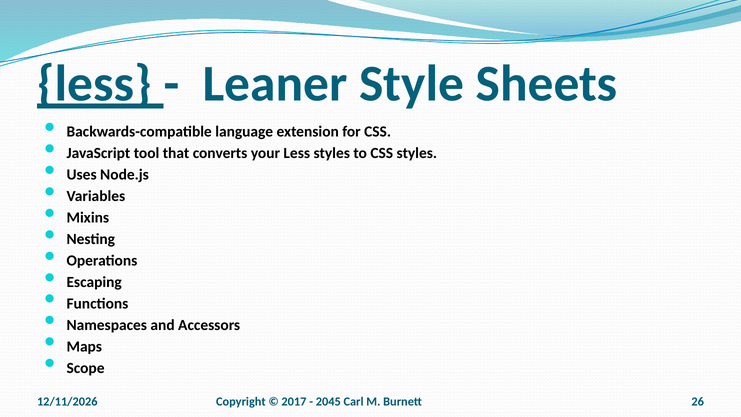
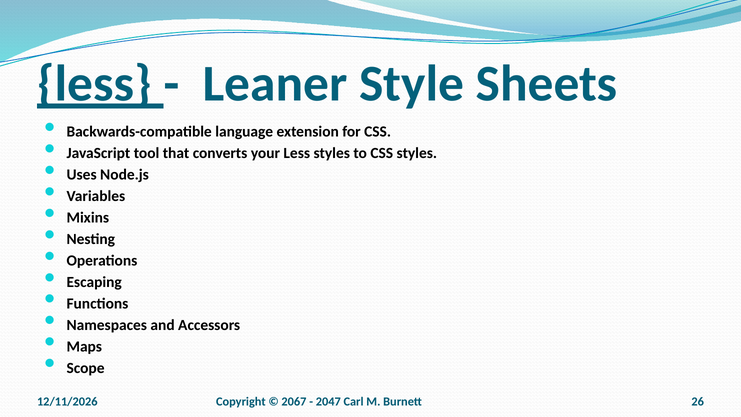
2017: 2017 -> 2067 (294, 402)
2045: 2045 -> 2047 (328, 402)
